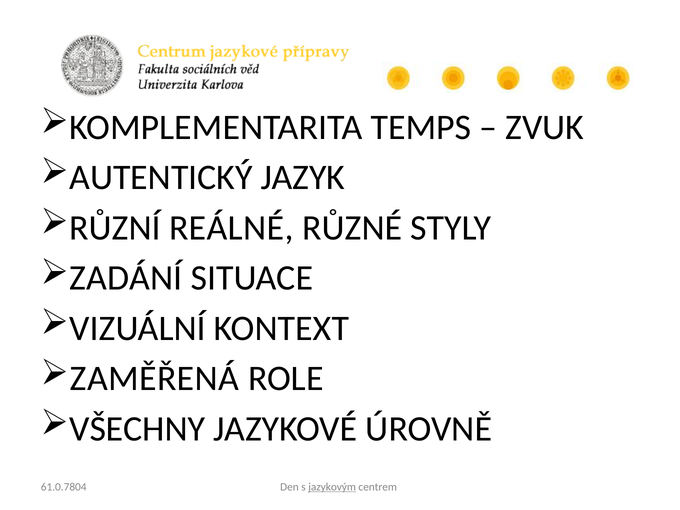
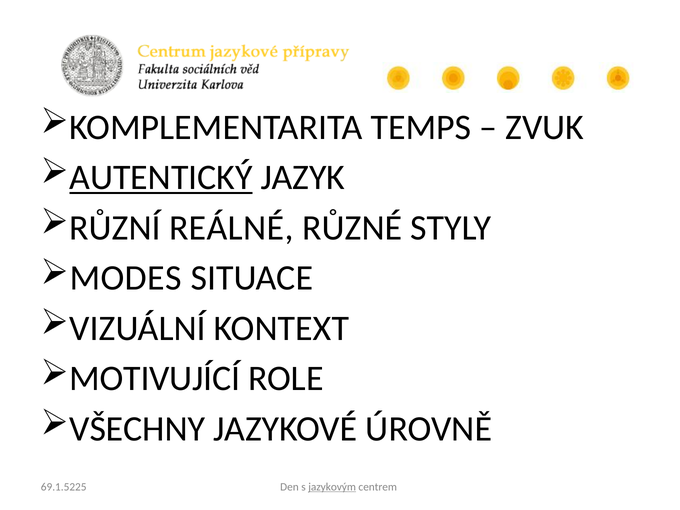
AUTENTICKÝ underline: none -> present (161, 177)
ZADÁNÍ: ZADÁNÍ -> MODES (126, 278)
ZAMĚŘENÁ: ZAMĚŘENÁ -> MOTIVUJÍCÍ (155, 379)
61.0.7804: 61.0.7804 -> 69.1.5225 (64, 487)
